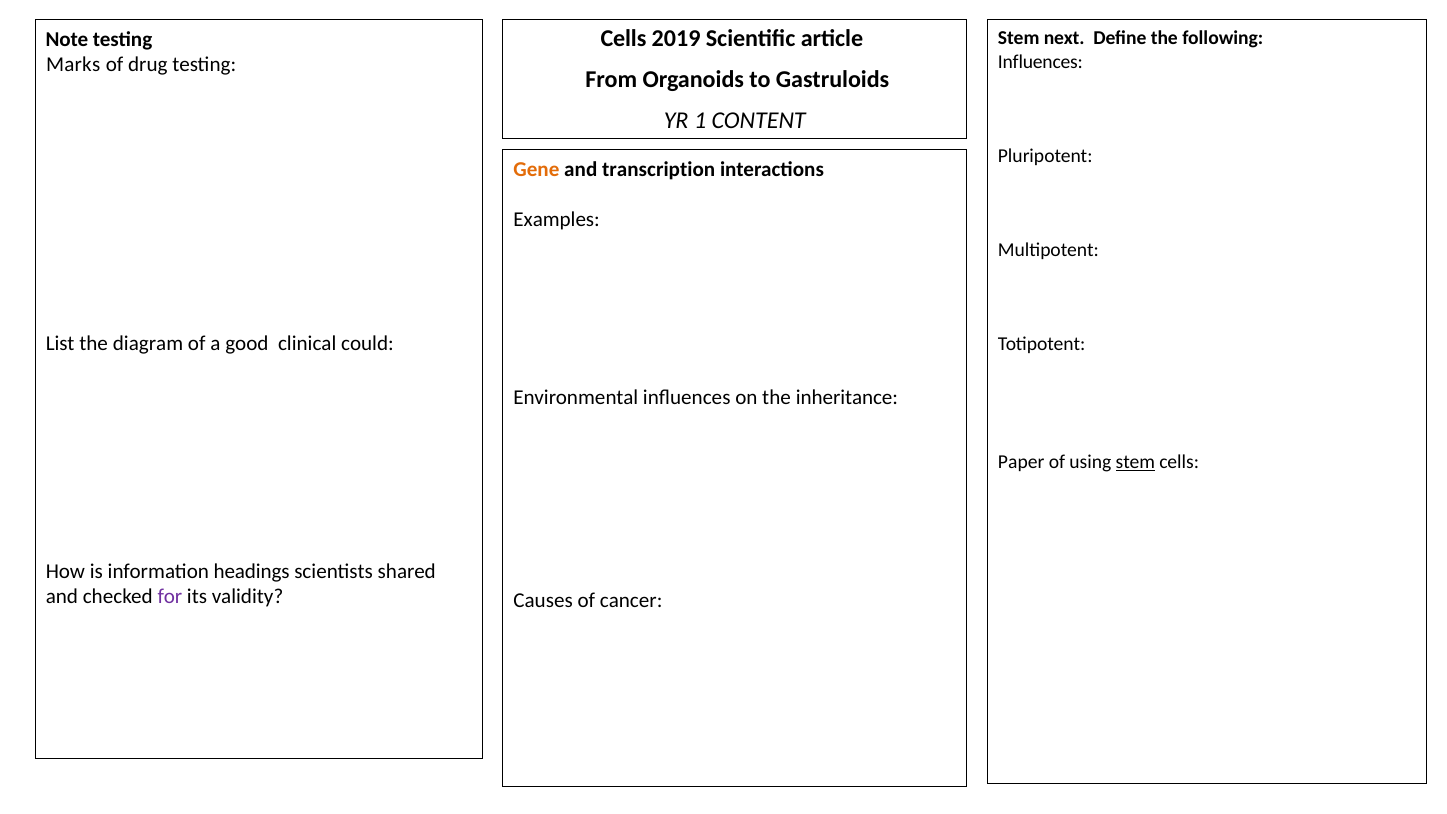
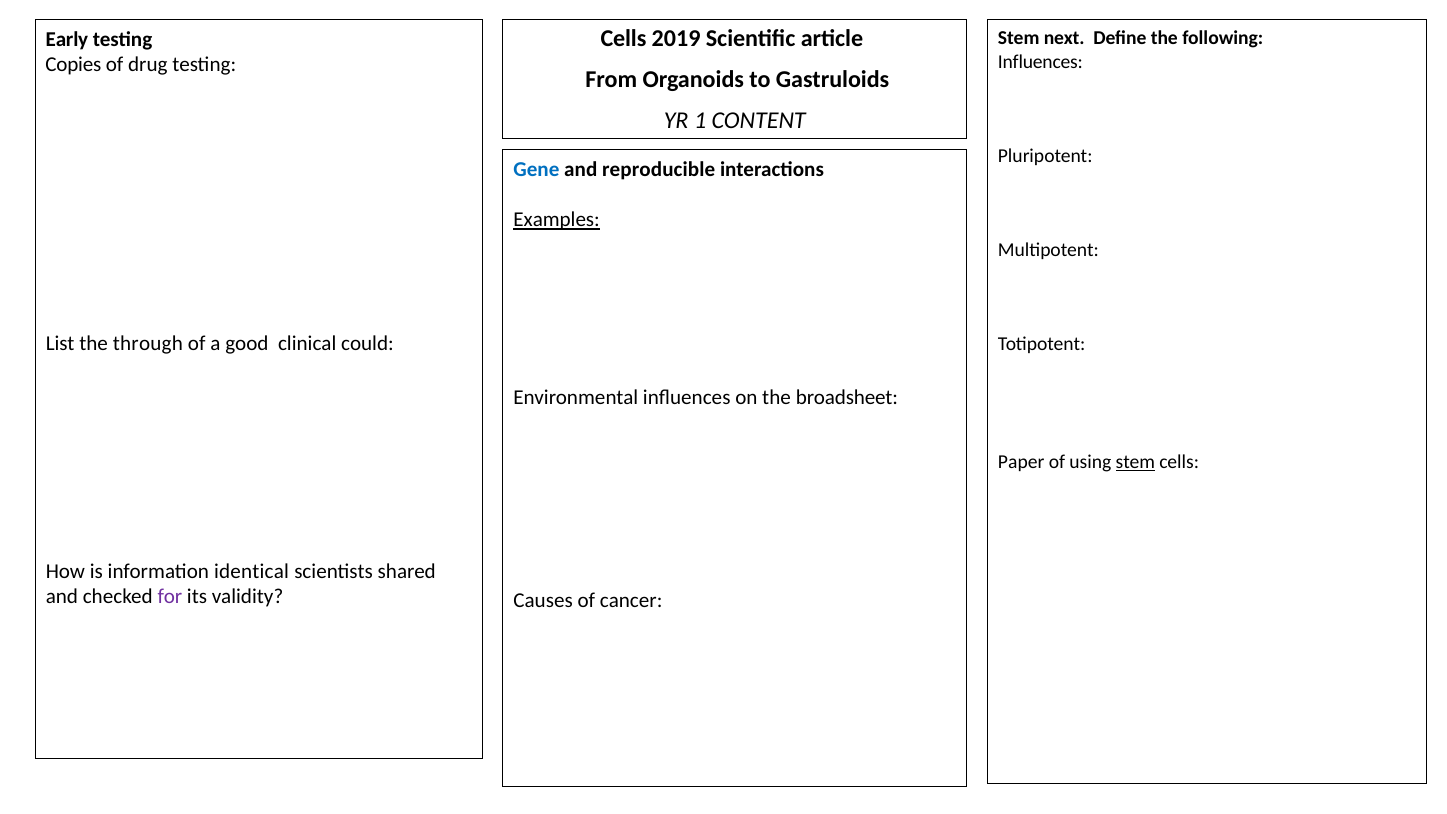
Note: Note -> Early (67, 39)
Marks: Marks -> Copies (73, 65)
Gene colour: orange -> blue (536, 169)
transcription: transcription -> reproducible (659, 169)
Examples underline: none -> present (557, 220)
diagram: diagram -> through (148, 343)
inheritance: inheritance -> broadsheet (847, 397)
headings: headings -> identical (251, 571)
